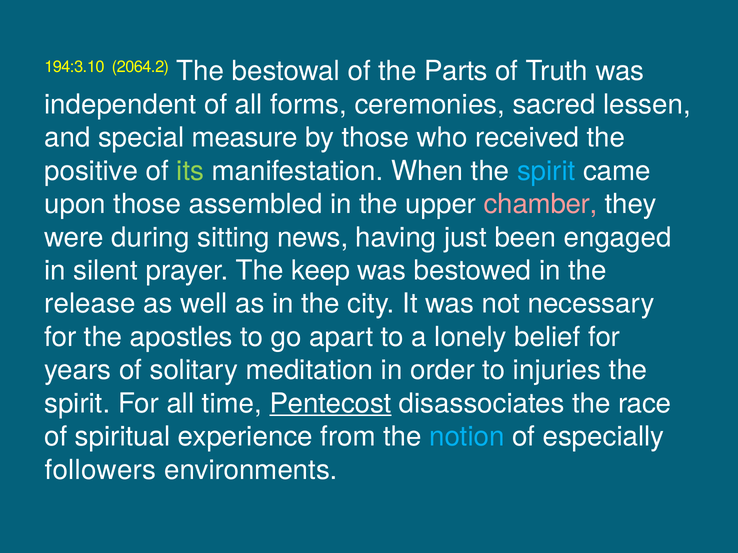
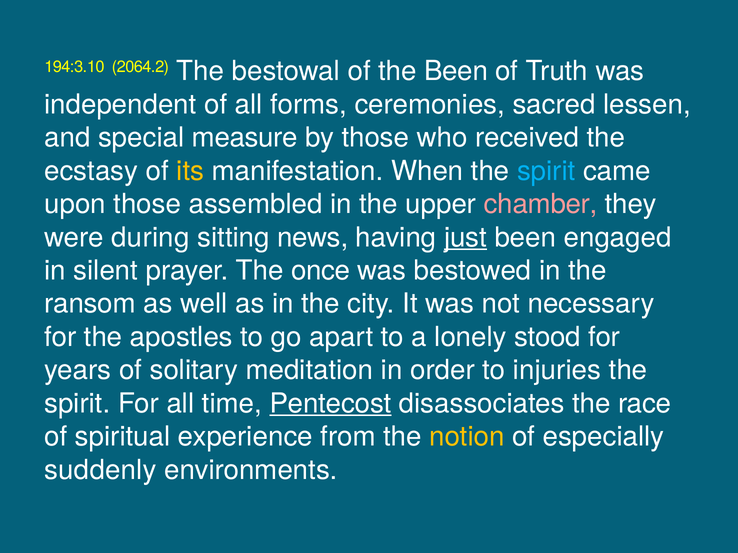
the Parts: Parts -> Been (456, 71)
positive: positive -> ecstasy (91, 171)
its colour: light green -> yellow (190, 171)
just underline: none -> present (465, 238)
keep: keep -> once (321, 271)
release: release -> ransom (90, 304)
belief: belief -> stood (547, 337)
notion colour: light blue -> yellow (467, 437)
followers: followers -> suddenly (100, 470)
